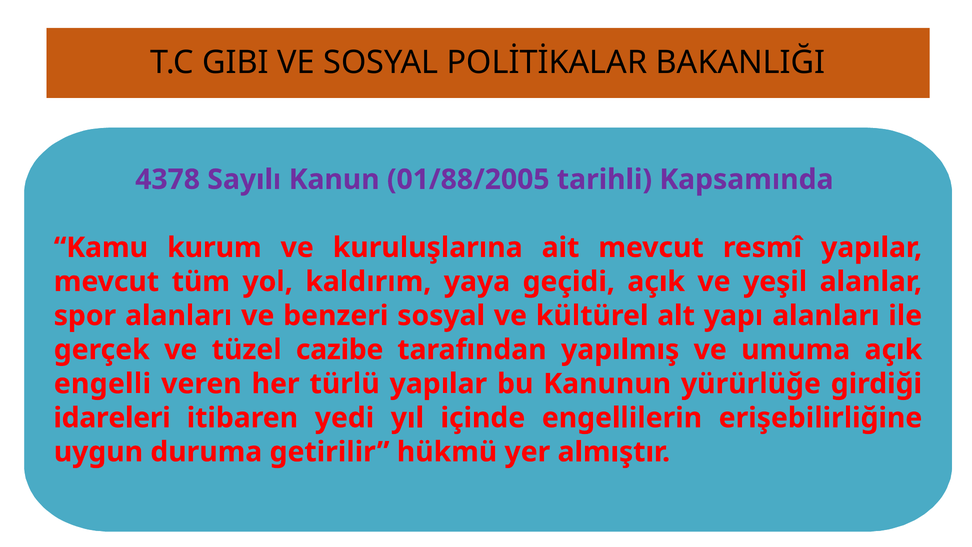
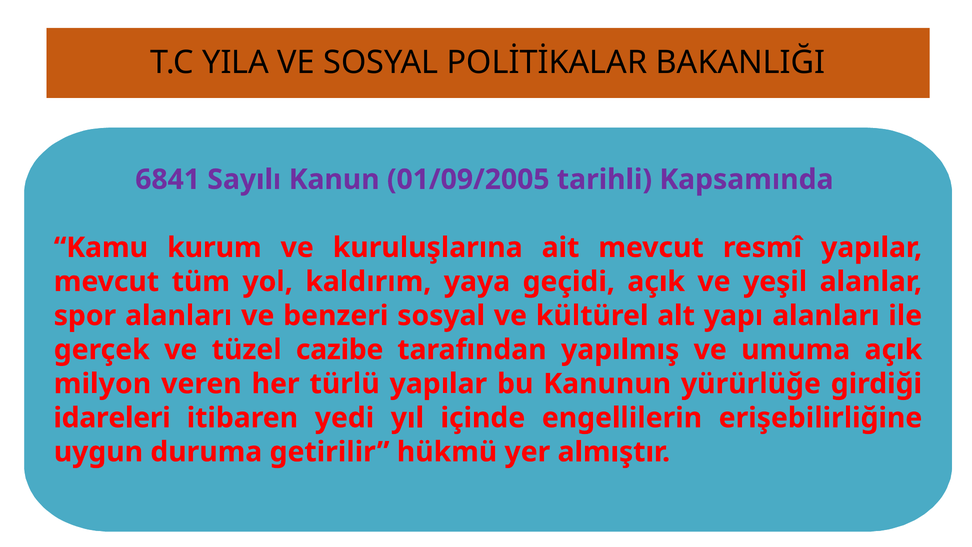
GIBI: GIBI -> YILA (236, 63)
4378: 4378 -> 6841 (168, 179)
01/88/2005: 01/88/2005 -> 01/09/2005 (468, 179)
engelli: engelli -> milyon (103, 384)
